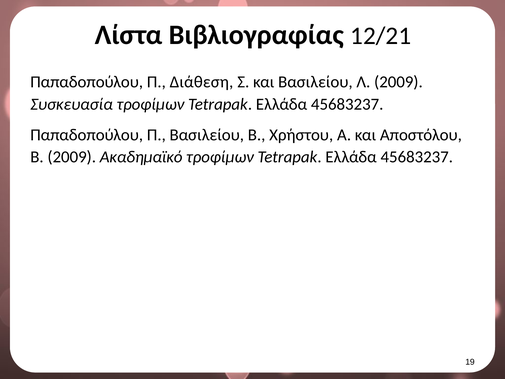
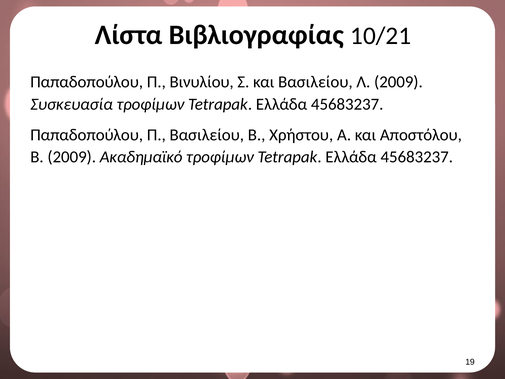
12/21: 12/21 -> 10/21 (381, 36)
Διάθεση: Διάθεση -> Βινυλίου (202, 82)
